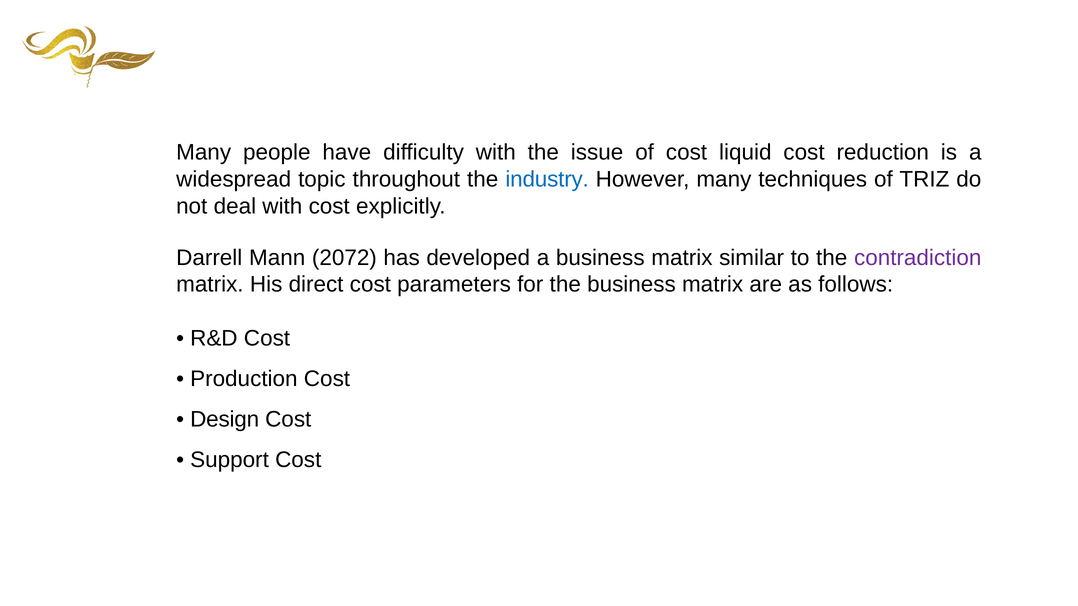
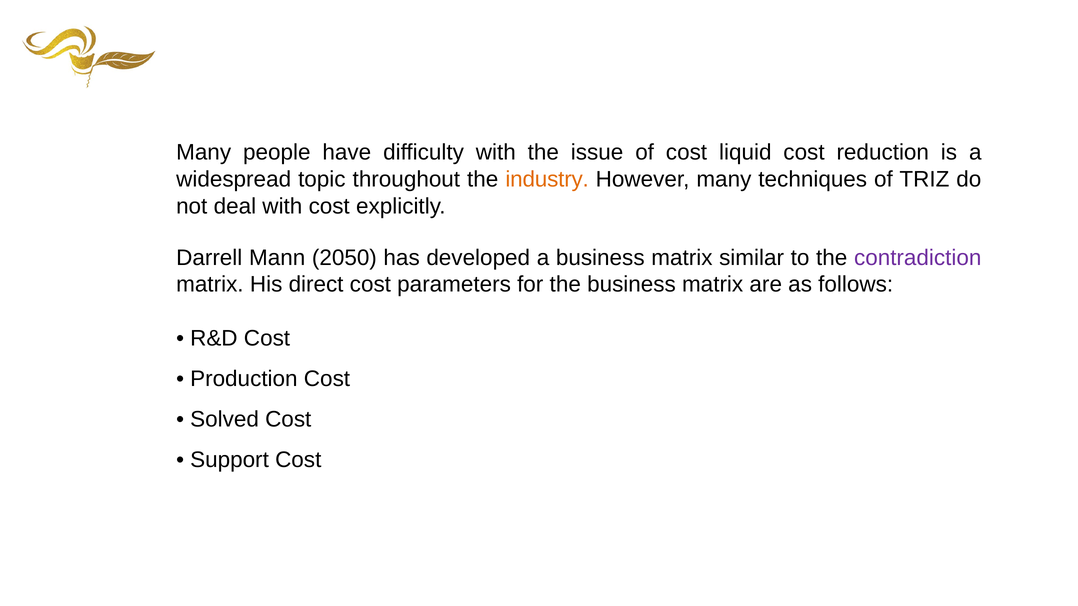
industry colour: blue -> orange (547, 180)
2072: 2072 -> 2050 (344, 258)
Design: Design -> Solved (225, 419)
